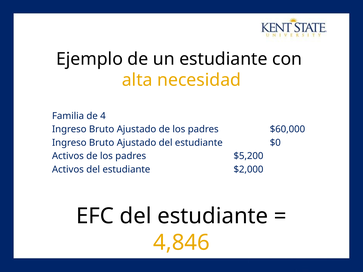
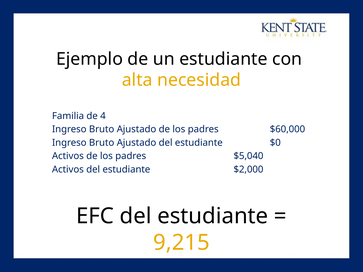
$5,200: $5,200 -> $5,040 (248, 156)
4,846: 4,846 -> 9,215 (181, 243)
